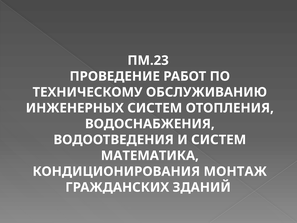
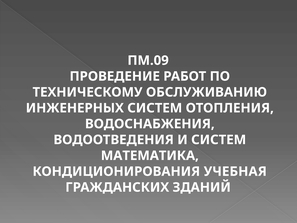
ПМ.23: ПМ.23 -> ПМ.09 (148, 60)
МОНТАЖ: МОНТАЖ -> УЧЕБНАЯ (235, 171)
